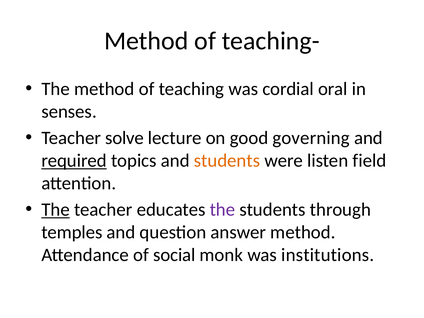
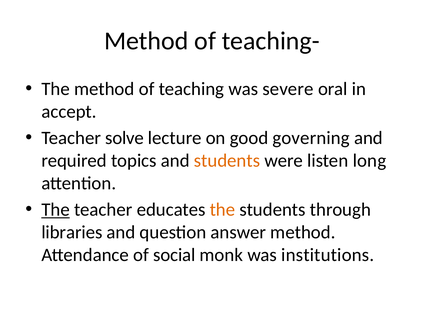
cordial: cordial -> severe (288, 89)
senses: senses -> accept (69, 112)
required underline: present -> none (74, 161)
field: field -> long (369, 161)
the colour: purple -> orange (222, 210)
temples: temples -> libraries (72, 232)
